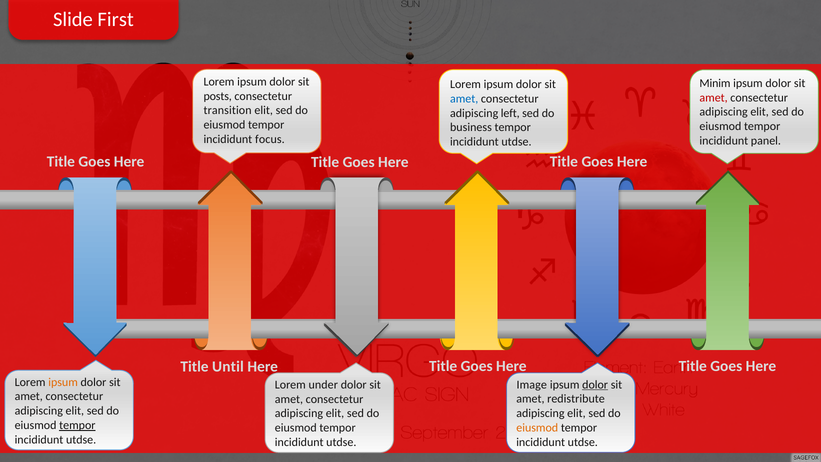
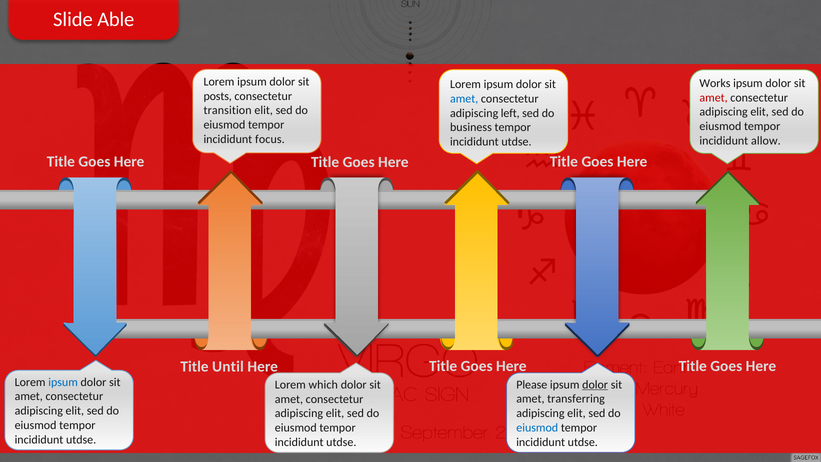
First: First -> Able (116, 19)
Minim: Minim -> Works (715, 83)
panel: panel -> allow (766, 141)
ipsum colour: orange -> blue (63, 382)
Image: Image -> Please (532, 384)
under: under -> which (323, 385)
redistribute: redistribute -> transferring (576, 399)
tempor underline: present -> none (77, 425)
eiusmod colour: orange -> blue (537, 428)
